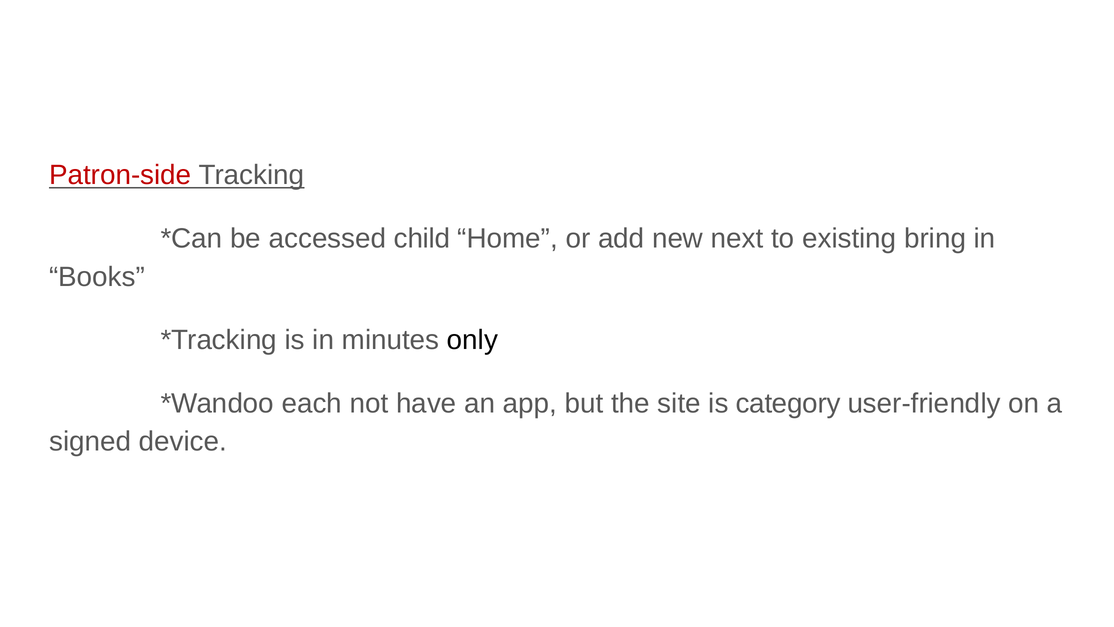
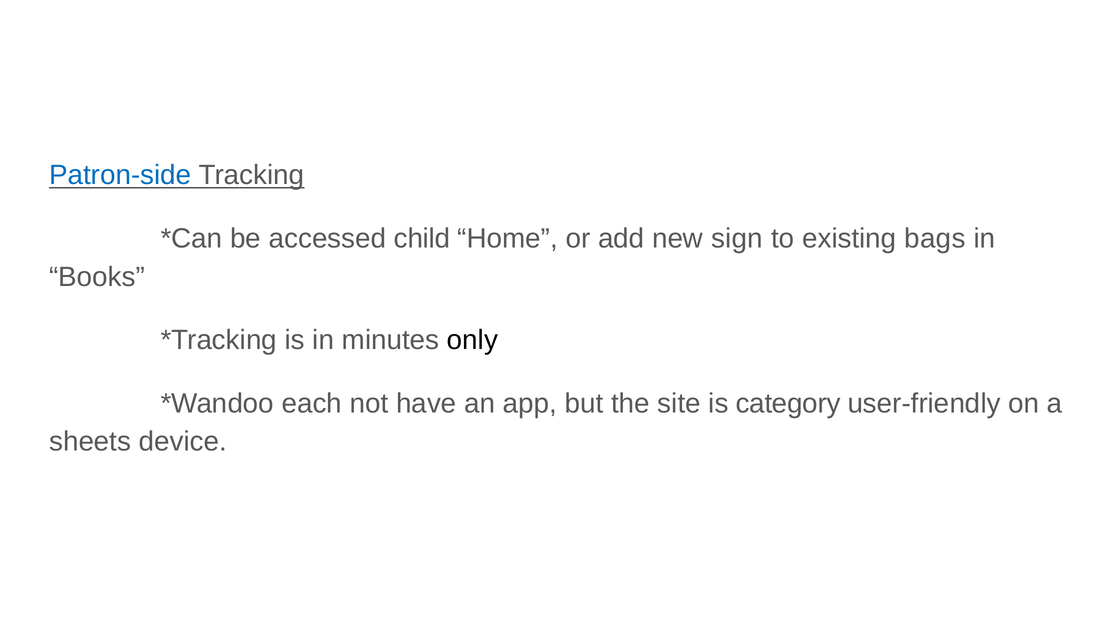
Patron-side colour: red -> blue (120, 175)
next: next -> sign (737, 238)
bring: bring -> bags (935, 238)
signed: signed -> sheets (90, 441)
